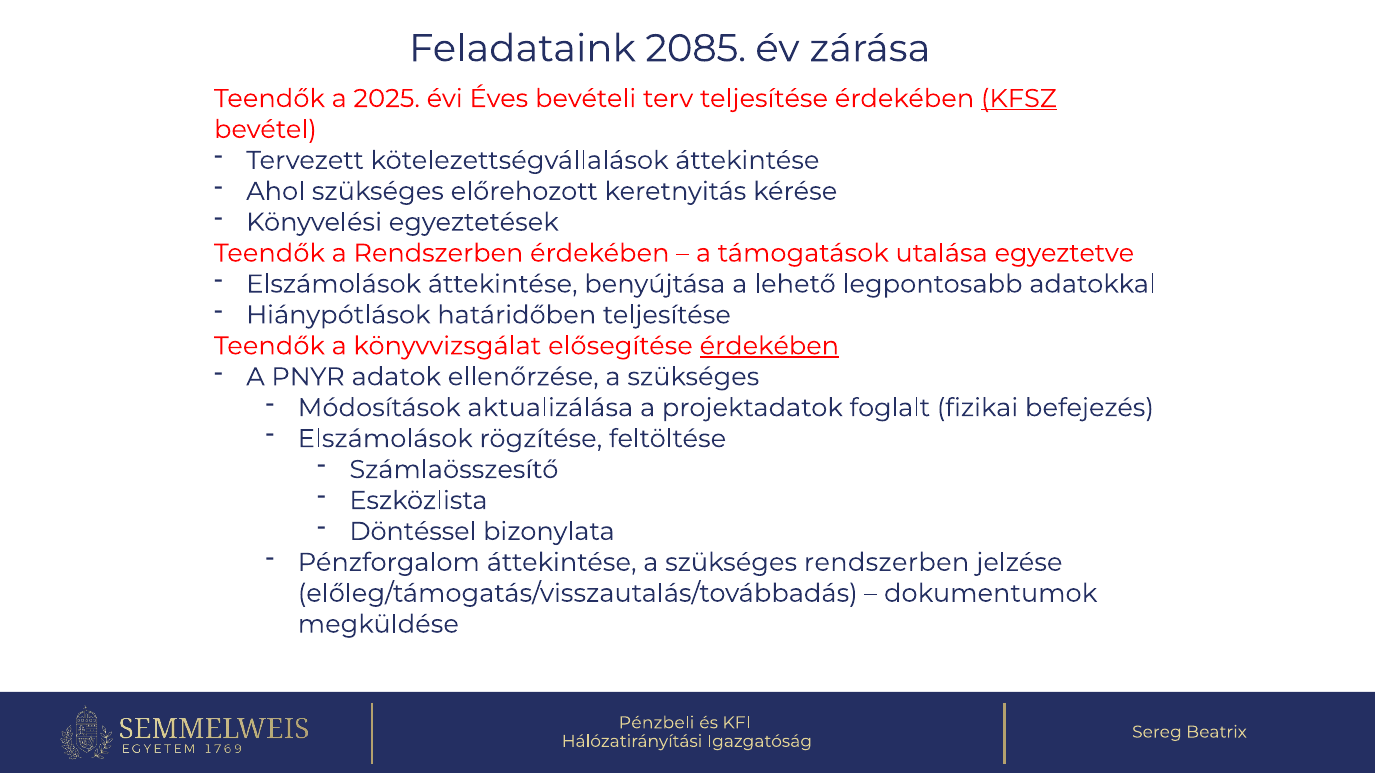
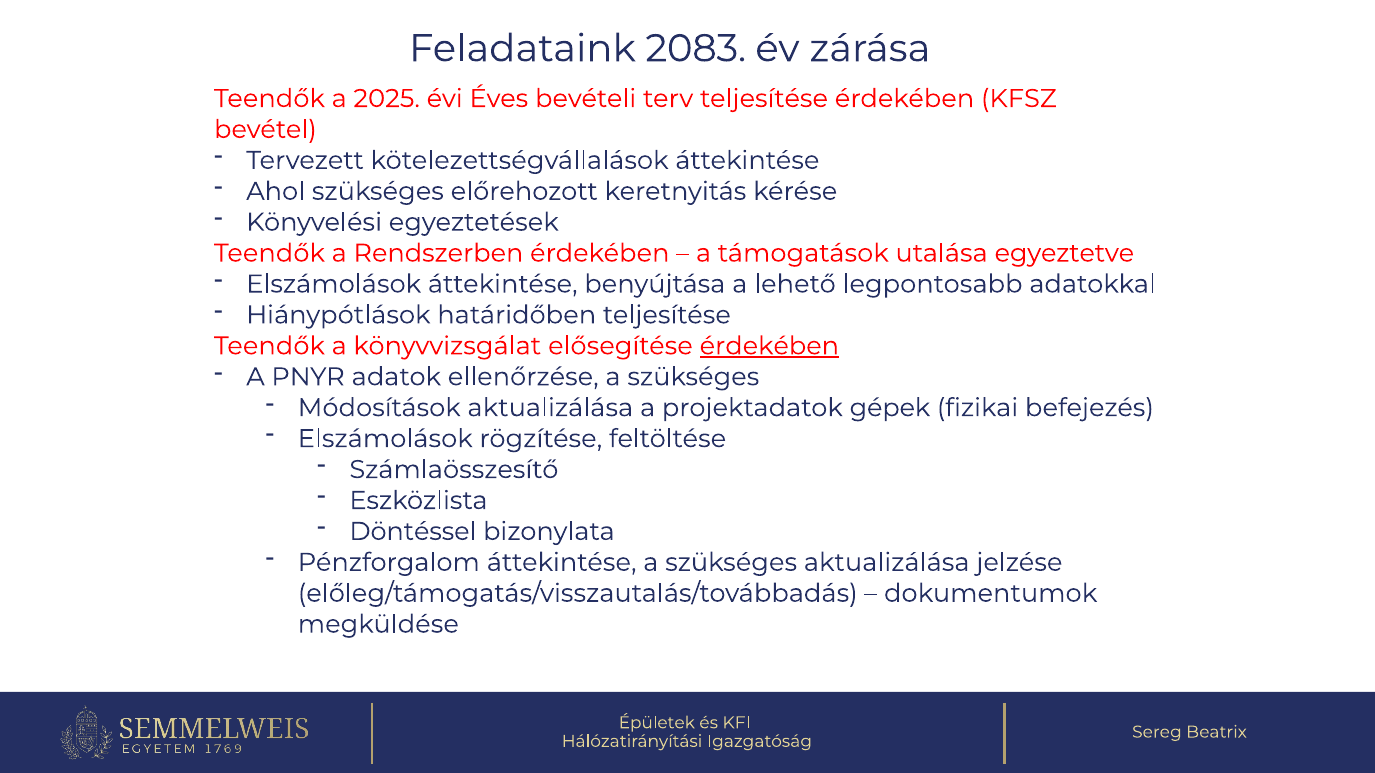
2085: 2085 -> 2083 (696, 49)
KFSZ underline: present -> none (1019, 99)
foglalt: foglalt -> gépek (890, 408)
szükséges rendszerben: rendszerben -> aktualizálása (887, 563)
Pénzbeli: Pénzbeli -> Épületek (657, 723)
